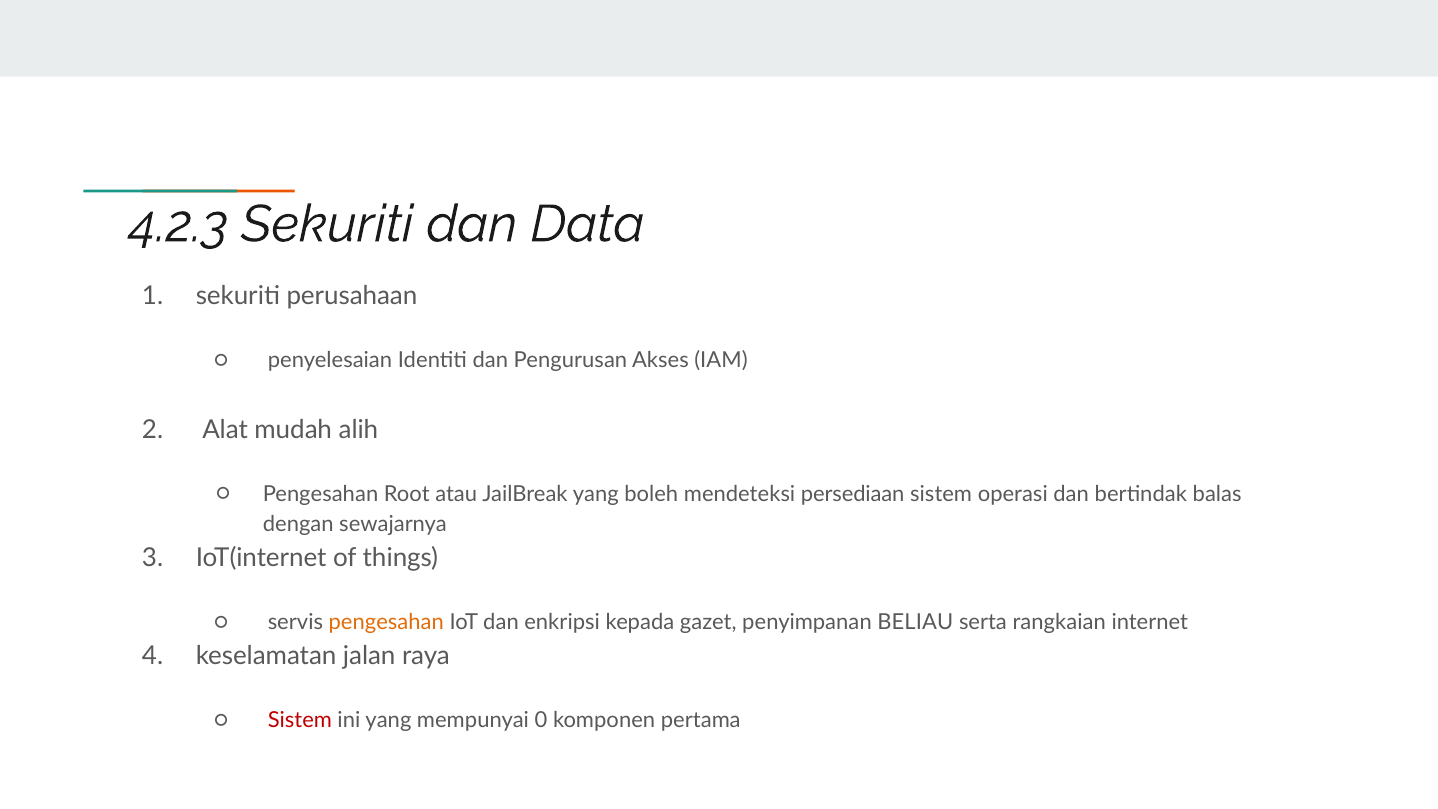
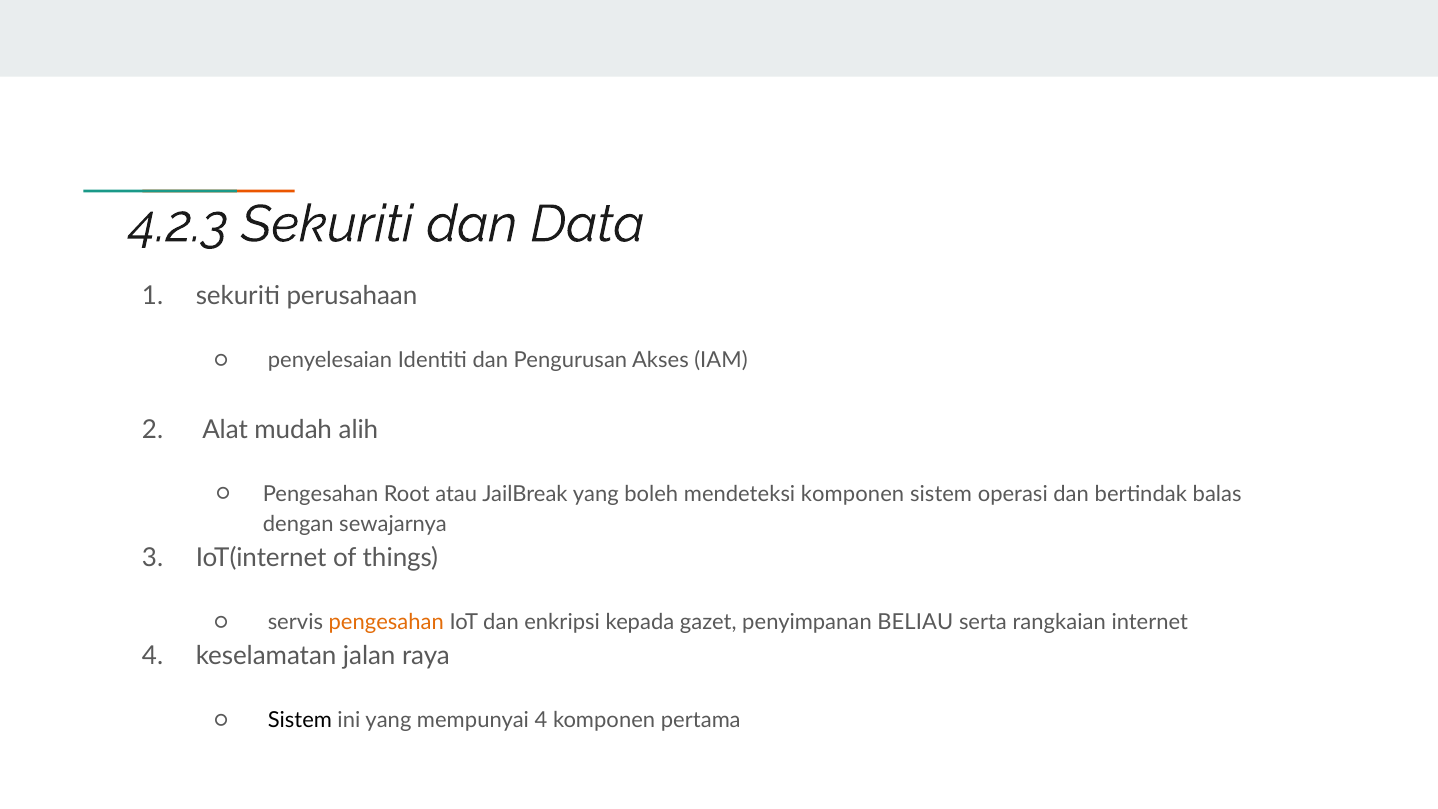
mendeteksi persediaan: persediaan -> komponen (853, 494)
Sistem colour: red -> black (300, 720)
mempunyai 0: 0 -> 4 (541, 720)
